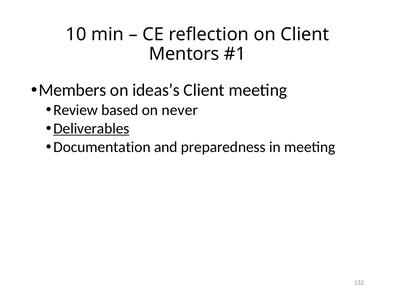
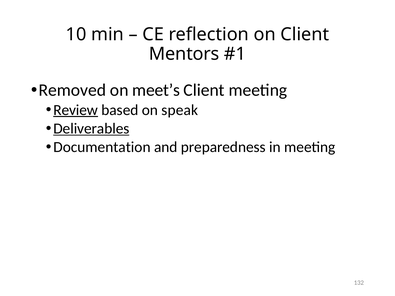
Members: Members -> Removed (72, 90)
ideas’s: ideas’s -> meet’s (156, 90)
Review underline: none -> present (76, 110)
never: never -> speak (180, 110)
